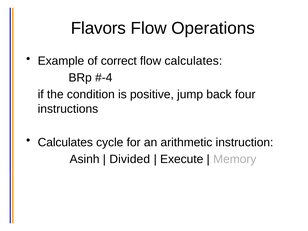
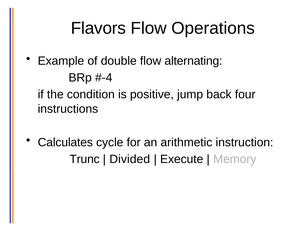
correct: correct -> double (119, 61)
flow calculates: calculates -> alternating (193, 61)
Asinh: Asinh -> Trunc (85, 159)
